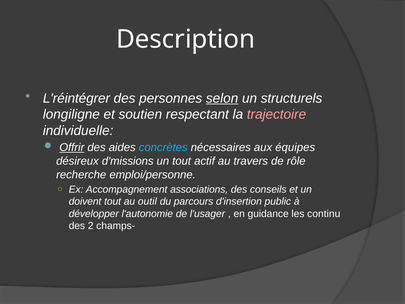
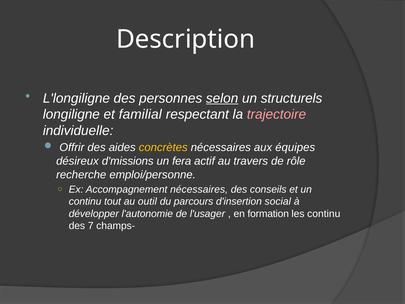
L'réintégrer: L'réintégrer -> L'longiligne (76, 98)
soutien: soutien -> familial (140, 114)
Offrir underline: present -> none (72, 147)
concrètes colour: light blue -> yellow (163, 147)
un tout: tout -> fera (182, 161)
Accompagnement associations: associations -> nécessaires (199, 189)
doivent: doivent -> continu (85, 201)
public: public -> social (278, 201)
guidance: guidance -> formation (268, 214)
2: 2 -> 7 (91, 226)
